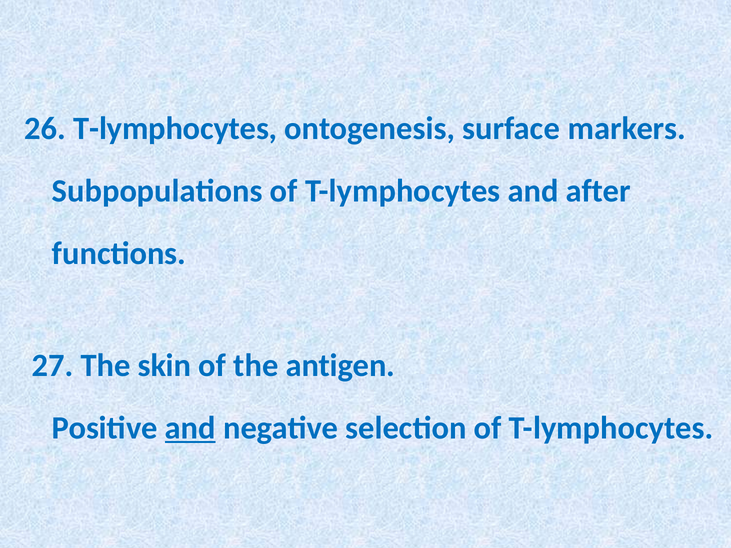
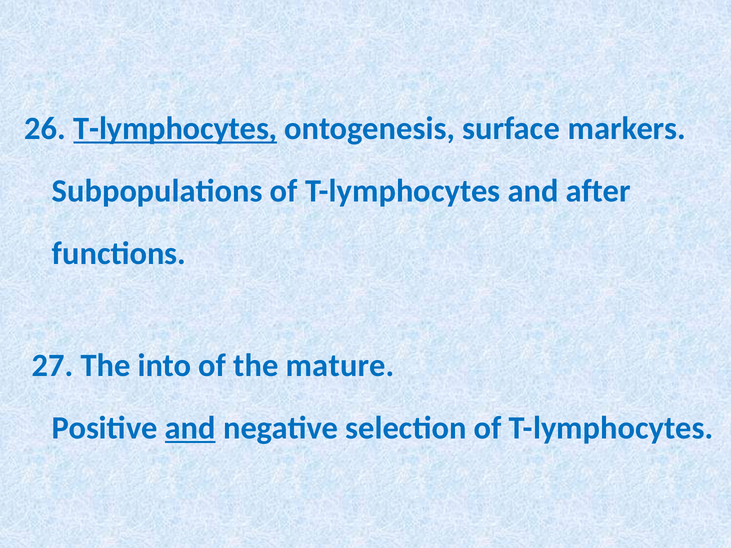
T-lymphocytes underline: none -> present (175, 129)
skin: skin -> into (165, 366)
antigen: antigen -> mature (340, 366)
